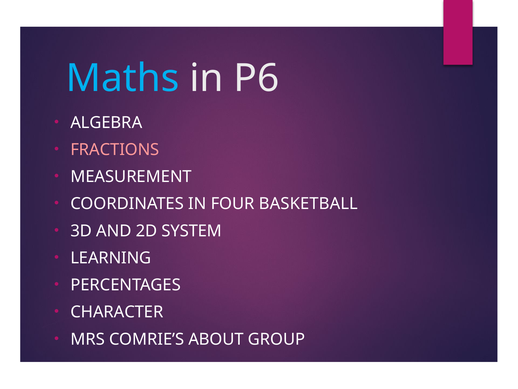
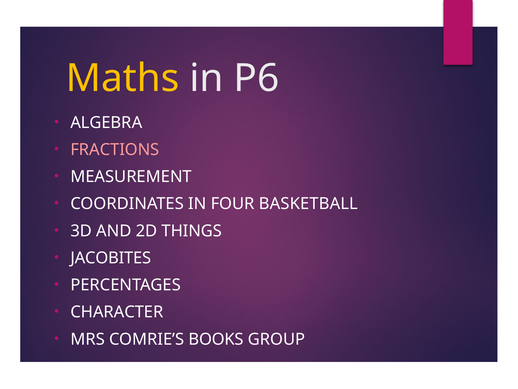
Maths colour: light blue -> yellow (123, 78)
SYSTEM: SYSTEM -> THINGS (192, 231)
LEARNING: LEARNING -> JACOBITES (111, 258)
ABOUT: ABOUT -> BOOKS (216, 339)
